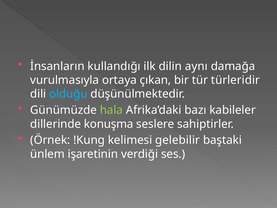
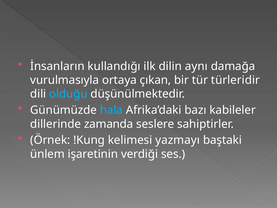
hala colour: light green -> light blue (111, 110)
konuşma: konuşma -> zamanda (109, 124)
gelebilir: gelebilir -> yazmayı (178, 140)
